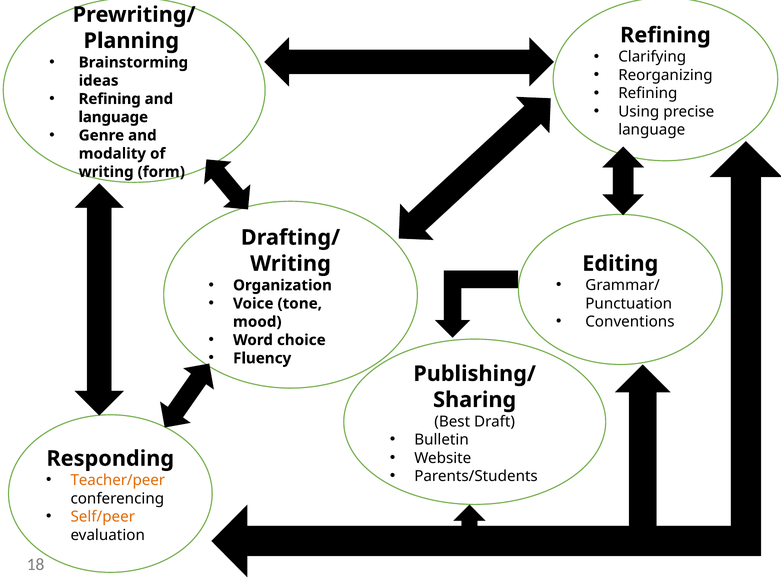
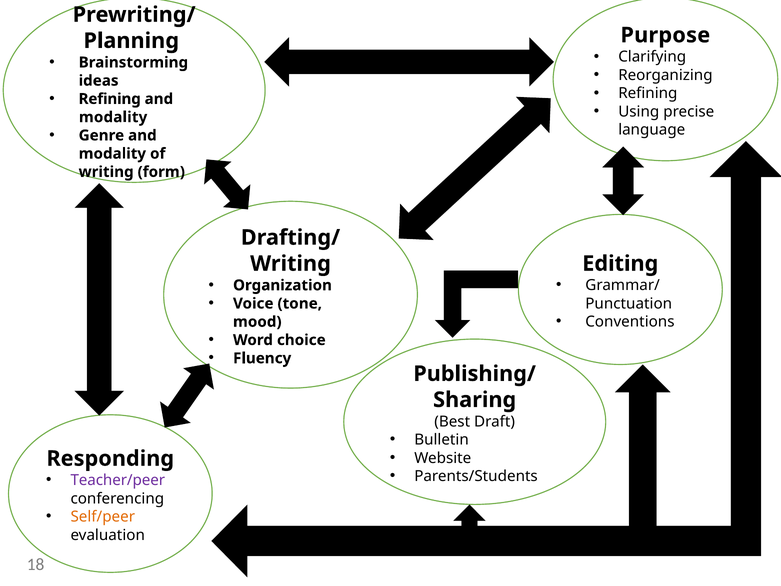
Refining: Refining -> Purpose (665, 35)
language: language -> modality (113, 117)
Teacher/peer colour: orange -> purple (118, 480)
